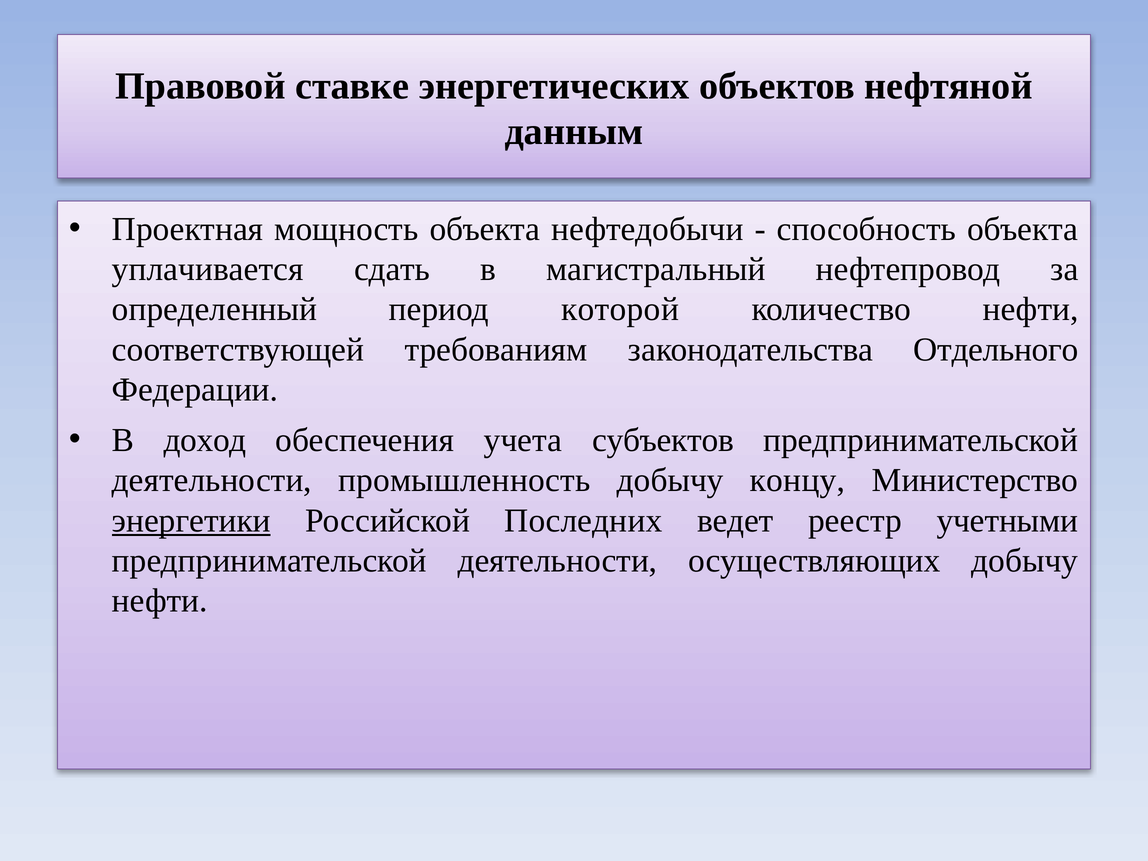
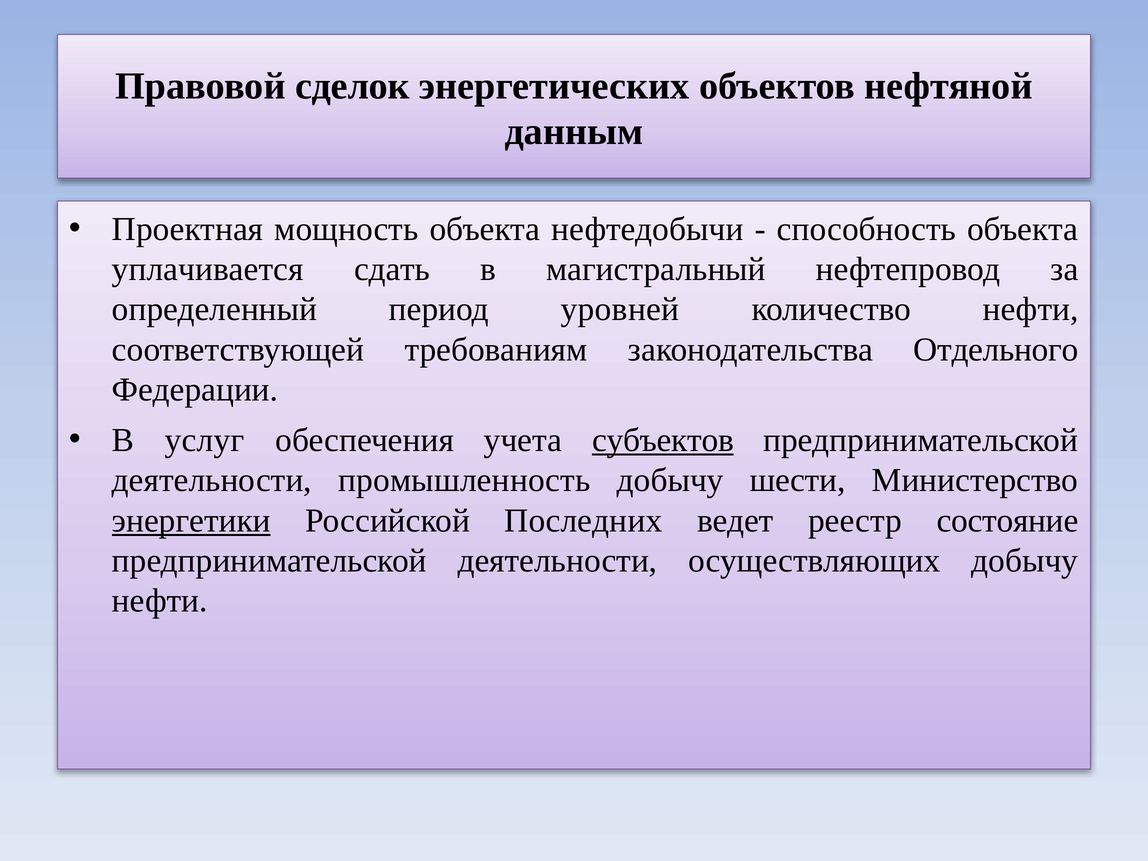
ставке: ставке -> сделок (352, 86)
которой: которой -> уровней (620, 309)
доход: доход -> услуг (205, 440)
субъектов underline: none -> present (663, 440)
концу: концу -> шести (798, 480)
учетными: учетными -> состояние (1007, 521)
